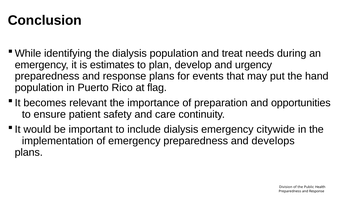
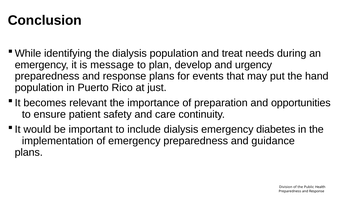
estimates: estimates -> message (112, 65)
flag: flag -> just (157, 88)
citywide: citywide -> diabetes (276, 130)
develops: develops -> guidance (273, 141)
